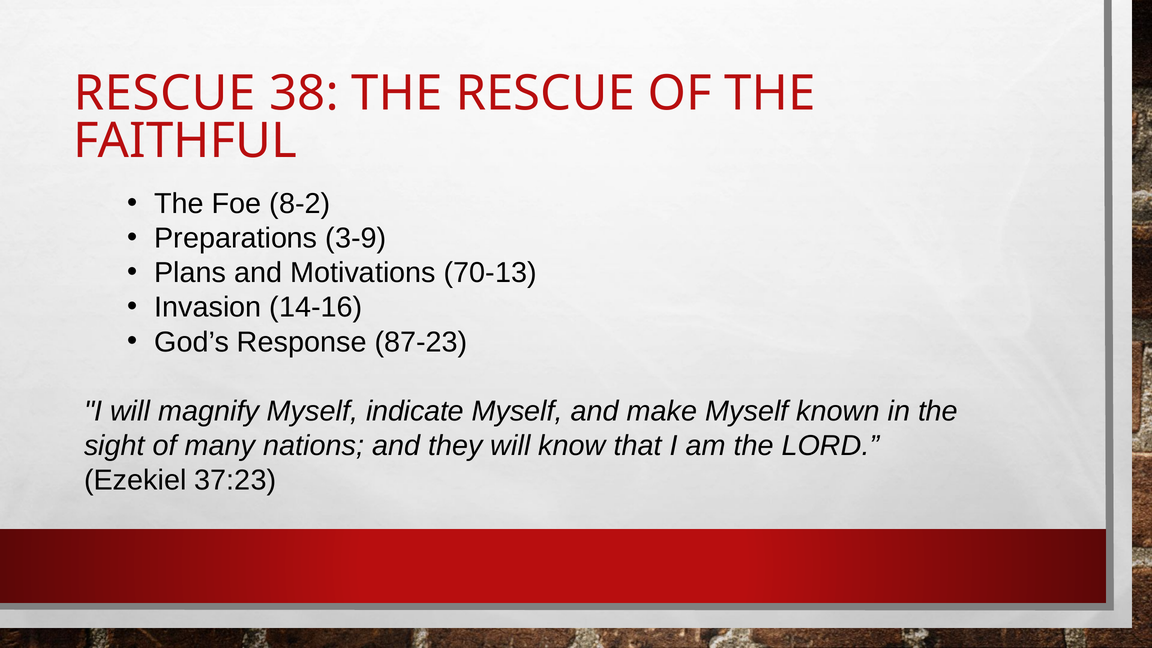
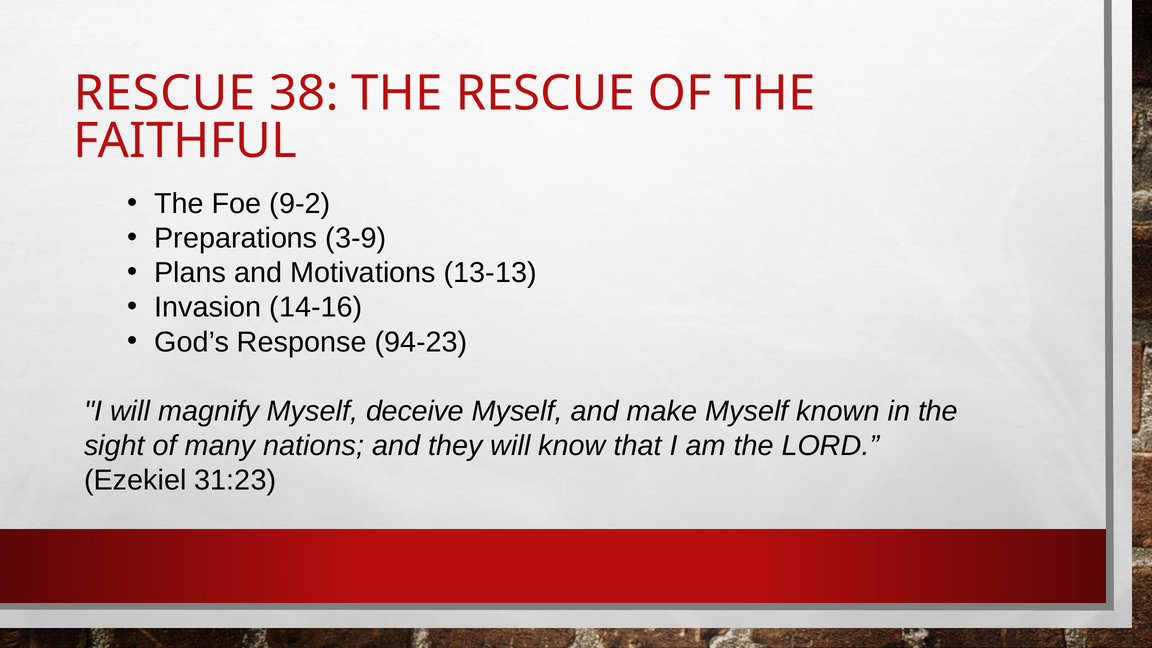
8-2: 8-2 -> 9-2 (300, 204)
70-13: 70-13 -> 13-13 (490, 273)
87-23: 87-23 -> 94-23 (421, 342)
indicate: indicate -> deceive (415, 411)
37:23: 37:23 -> 31:23 (235, 480)
